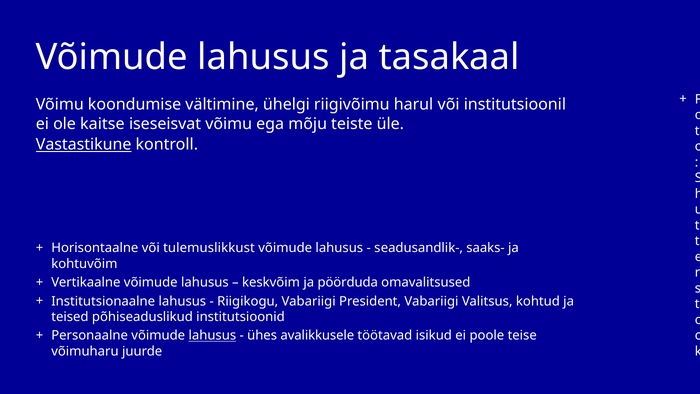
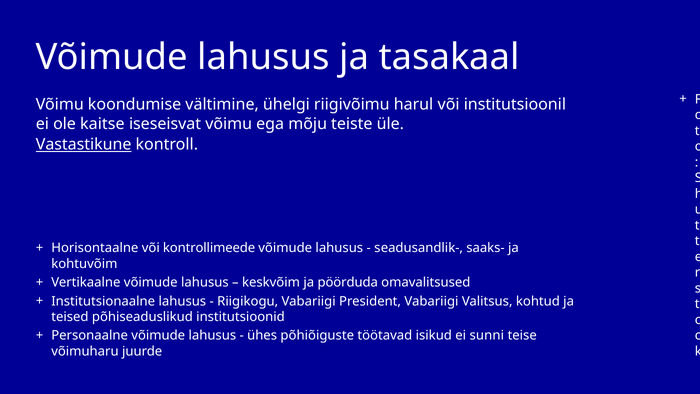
tulemuslikkust: tulemuslikkust -> kontrollimeede (209, 248)
lahusus underline: present -> none (212, 335)
avalikkusele: avalikkusele -> põhiõiguste (317, 335)
poole: poole -> sunni (487, 335)
